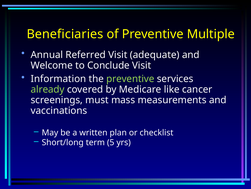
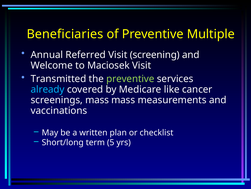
adequate: adequate -> screening (155, 55)
Conclude: Conclude -> Maciosek (108, 65)
Information: Information -> Transmitted (58, 79)
already colour: light green -> light blue (48, 89)
screenings must: must -> mass (97, 100)
